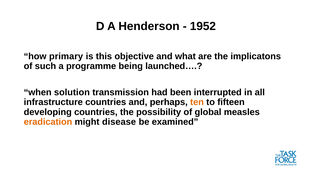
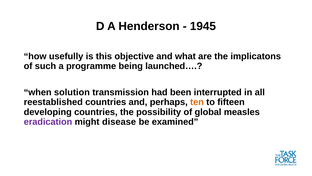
1952: 1952 -> 1945 (203, 26)
primary: primary -> usefully (66, 56)
infrastructure: infrastructure -> reestablished (53, 102)
eradication colour: orange -> purple (48, 122)
